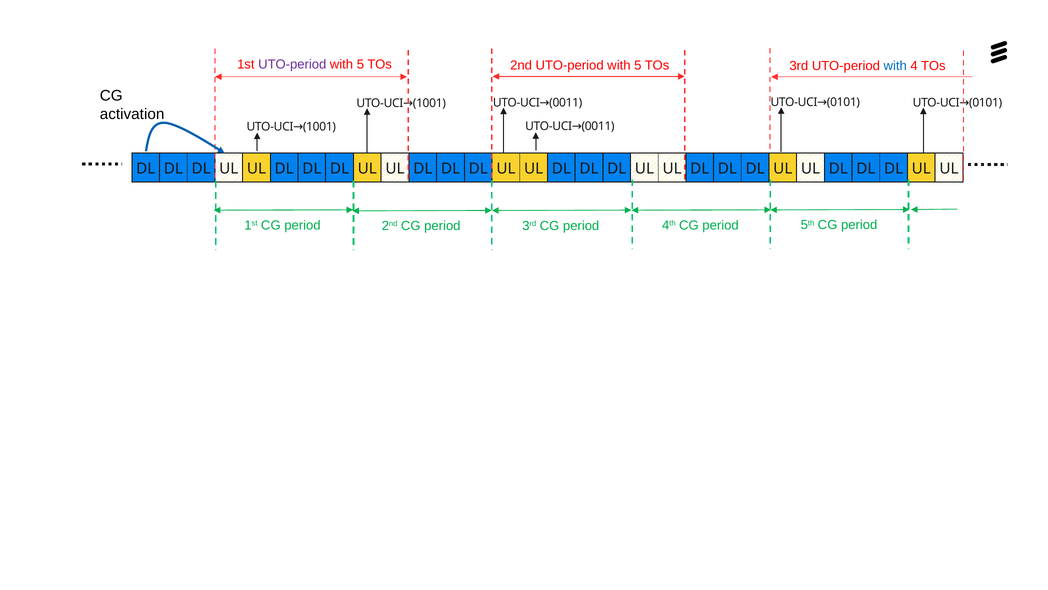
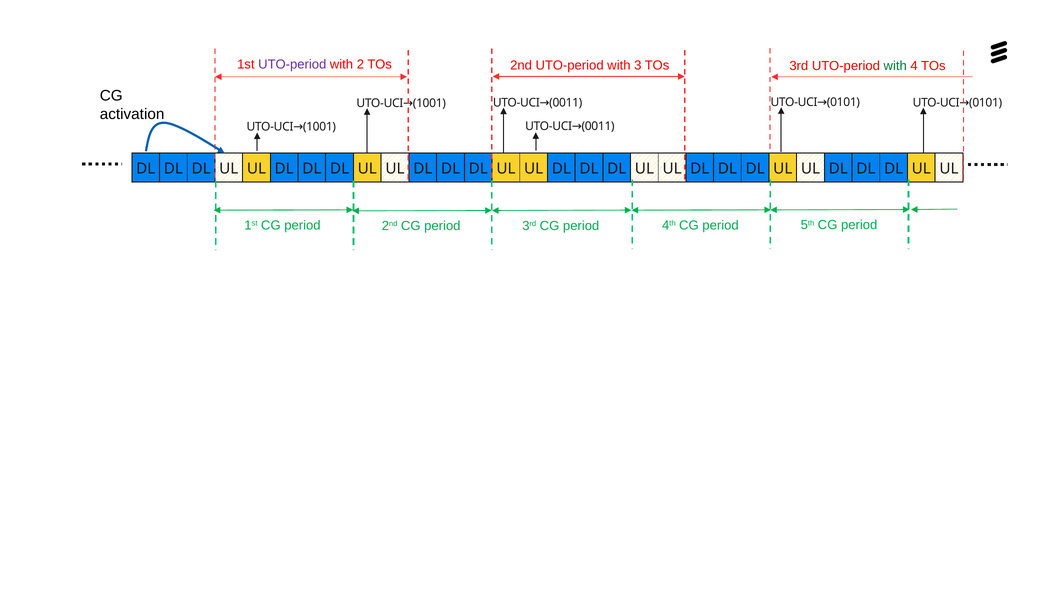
5: 5 -> 2 (360, 65)
2nd UTO-period with 5: 5 -> 3 (638, 65)
with colour: blue -> green (895, 66)
